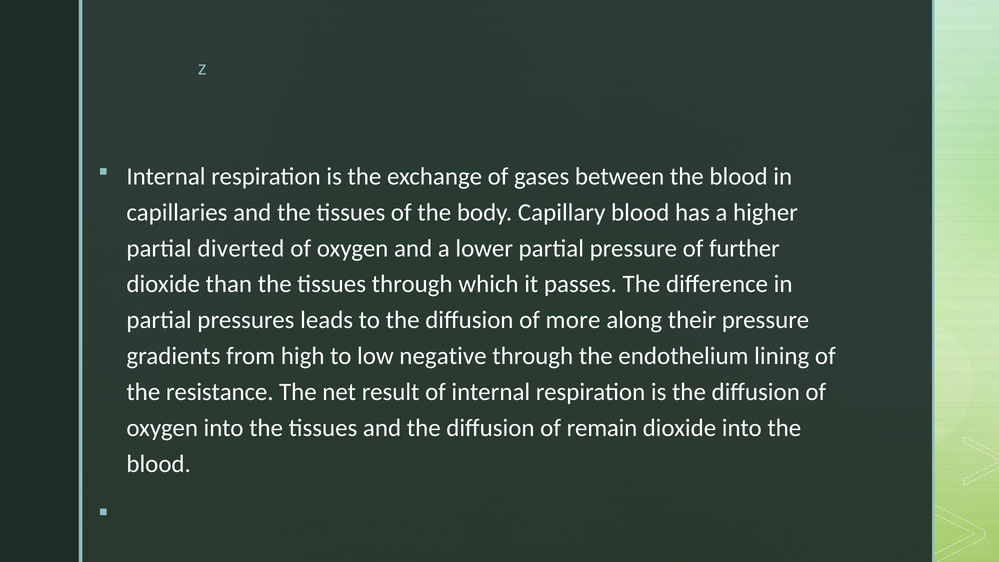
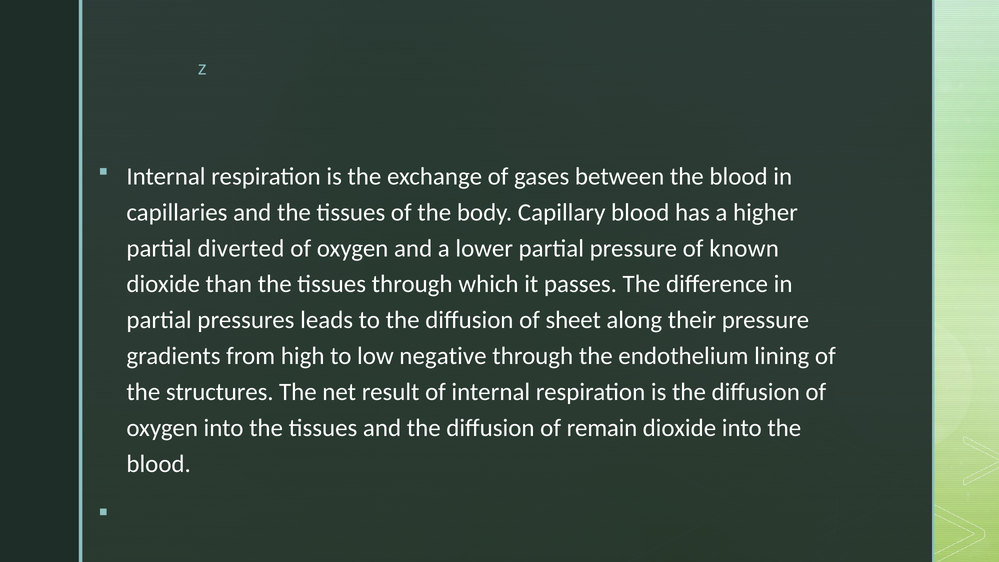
further: further -> known (744, 248)
more: more -> sheet (573, 320)
resistance: resistance -> structures (220, 392)
